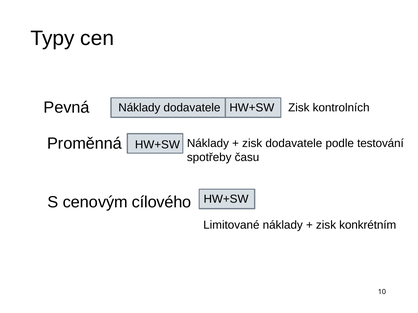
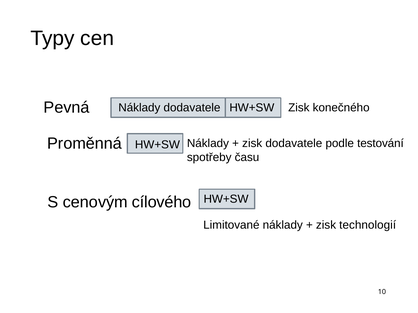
kontrolních: kontrolních -> konečného (341, 108)
konkrétním: konkrétním -> technologií (368, 225)
